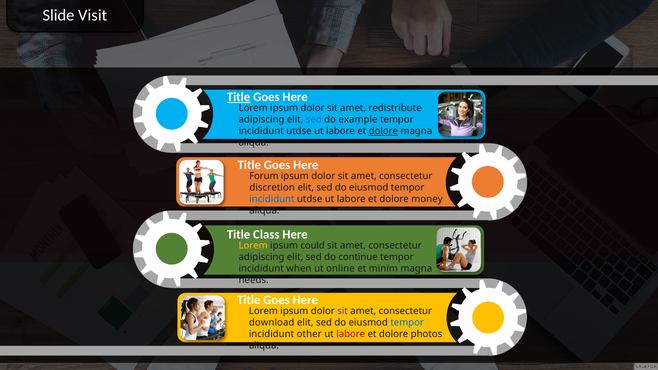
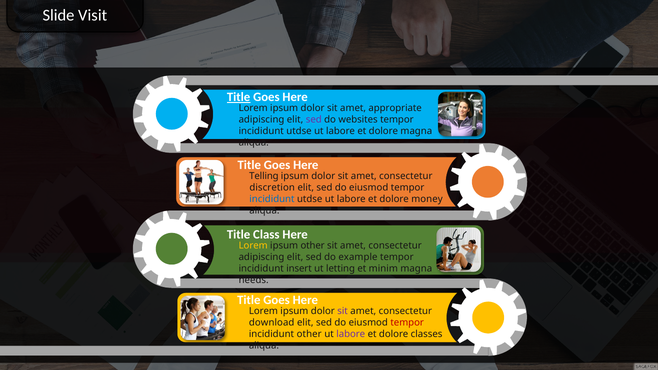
redistribute: redistribute -> appropriate (395, 108)
sed colour: blue -> purple (314, 120)
example: example -> websites (358, 120)
dolore underline: present -> none (383, 131)
Forum: Forum -> Telling (264, 176)
ipsum could: could -> other (313, 246)
continue: continue -> example (358, 257)
when: when -> insert (299, 269)
online: online -> letting (340, 269)
tempor colour: blue -> red (407, 323)
labore colour: red -> purple (351, 334)
photos: photos -> classes (427, 334)
